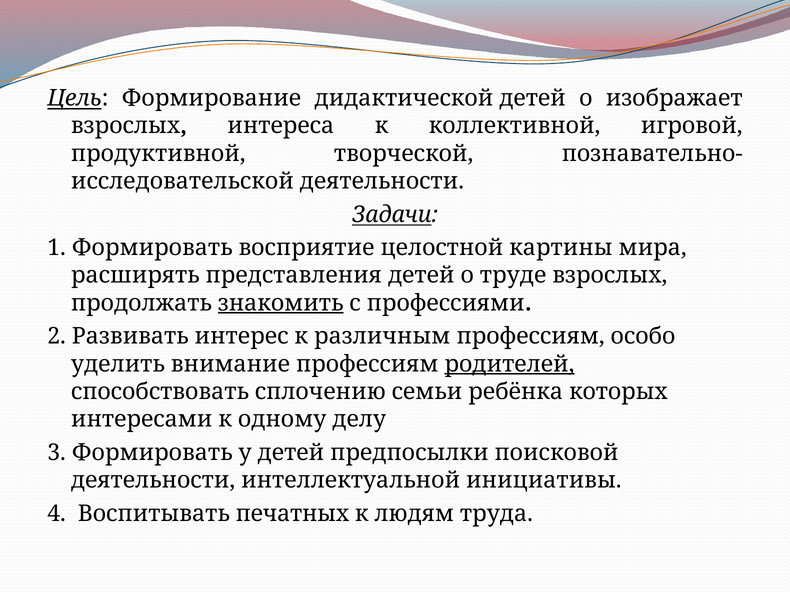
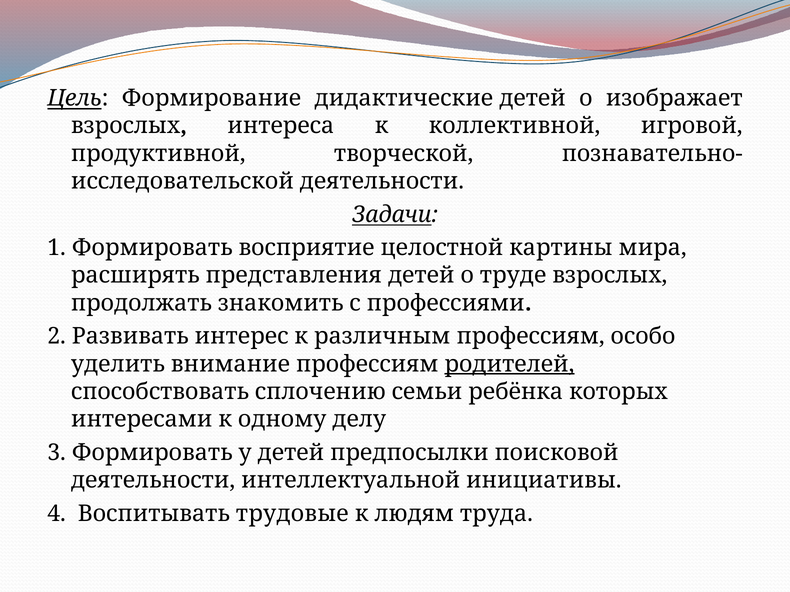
дидактической: дидактической -> дидактические (404, 98)
знакомить underline: present -> none (281, 303)
печатных: печатных -> трудовые (292, 514)
